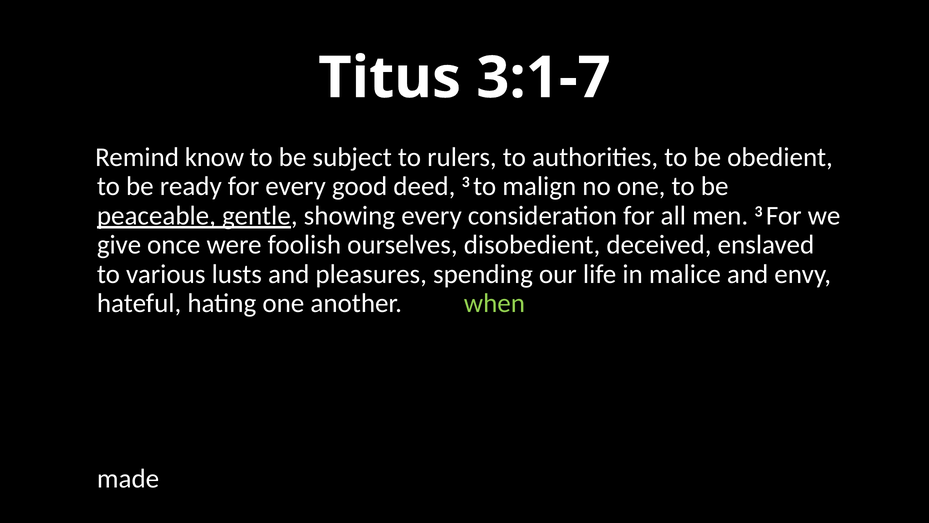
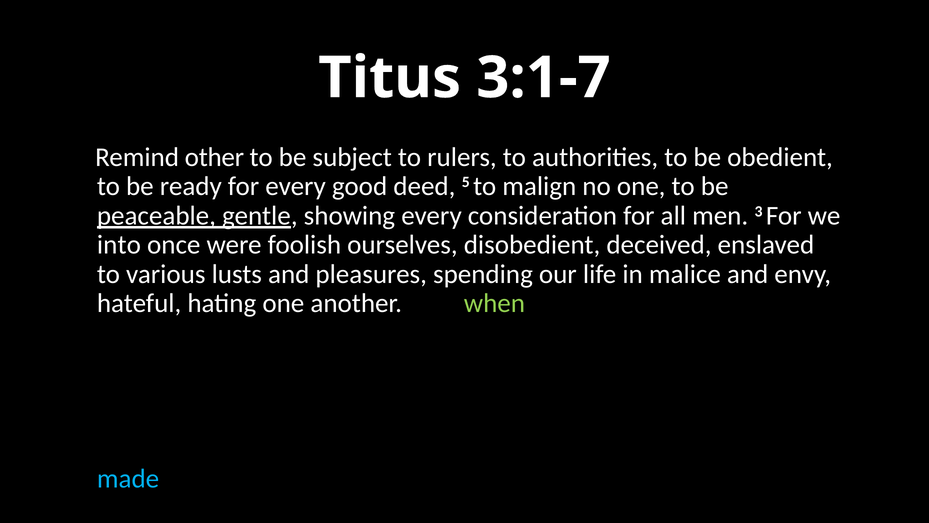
know: know -> other (214, 157)
deed 3: 3 -> 5 (466, 182)
give: give -> into (119, 245)
made colour: white -> light blue (128, 478)
